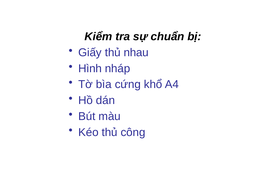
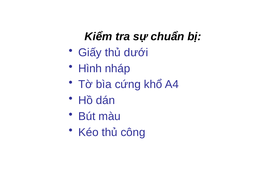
nhau: nhau -> dưới (136, 53)
